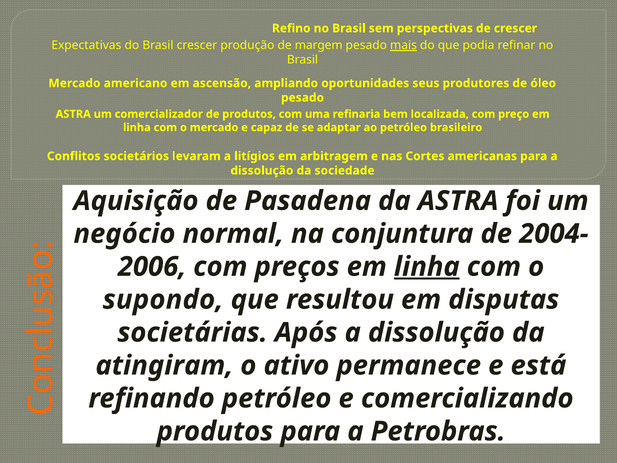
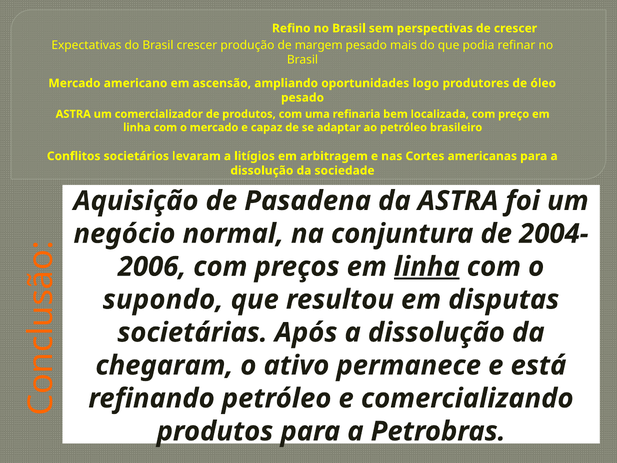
mais underline: present -> none (404, 45)
seus: seus -> logo (426, 83)
atingiram: atingiram -> chegaram (164, 365)
